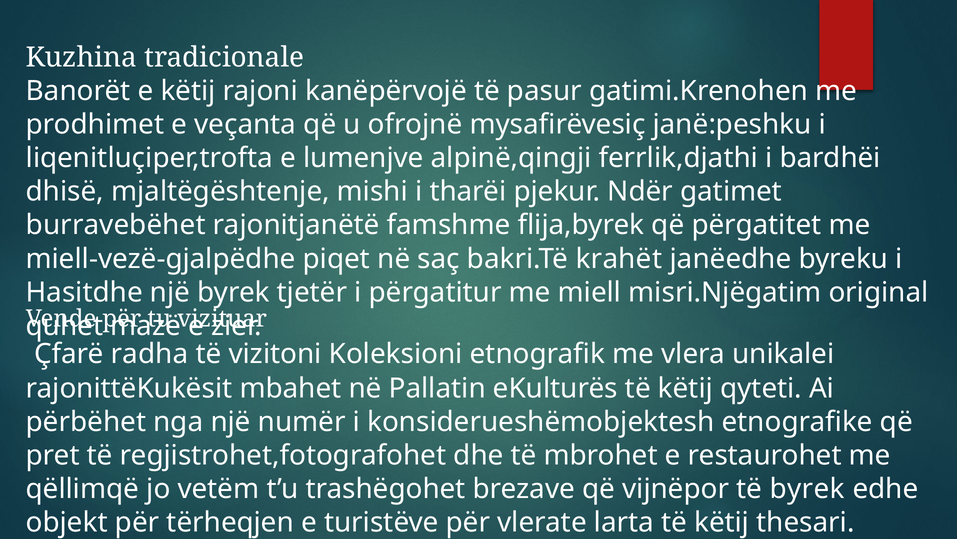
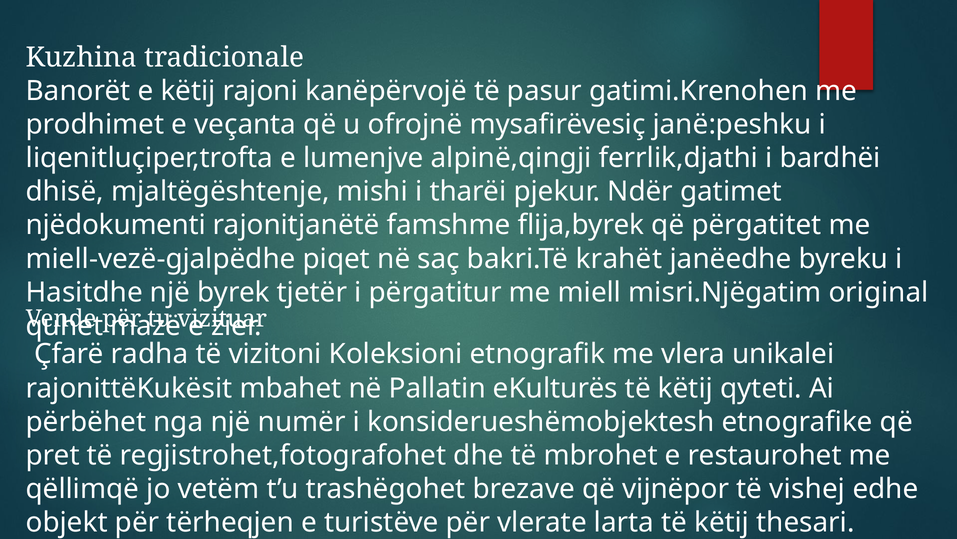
burravebëhet: burravebëhet -> njëdokumenti (116, 225)
të byrek: byrek -> vishej (807, 488)
